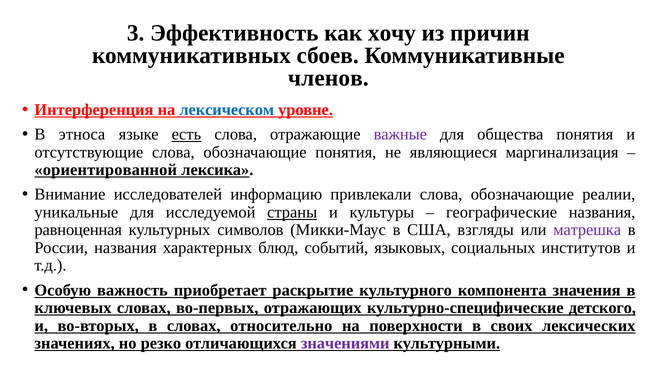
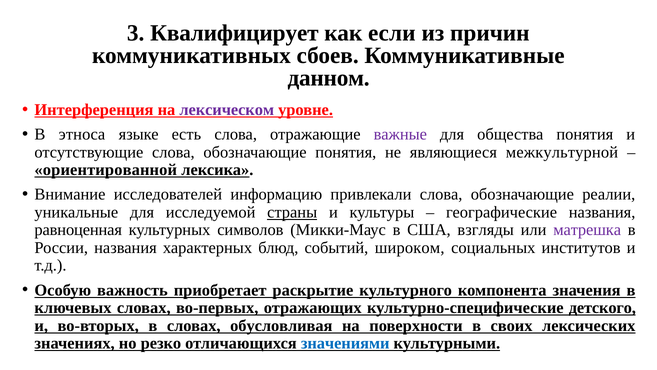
Эффективность: Эффективность -> Квалифицирует (234, 33)
хочу: хочу -> если (392, 33)
членов: членов -> данном (329, 78)
лексическом colour: blue -> purple (227, 110)
есть underline: present -> none (186, 134)
маргинализация: маргинализация -> межкультурной (562, 152)
языковых: языковых -> широком (410, 247)
относительно: относительно -> обусловливая (281, 325)
значениями colour: purple -> blue (345, 343)
